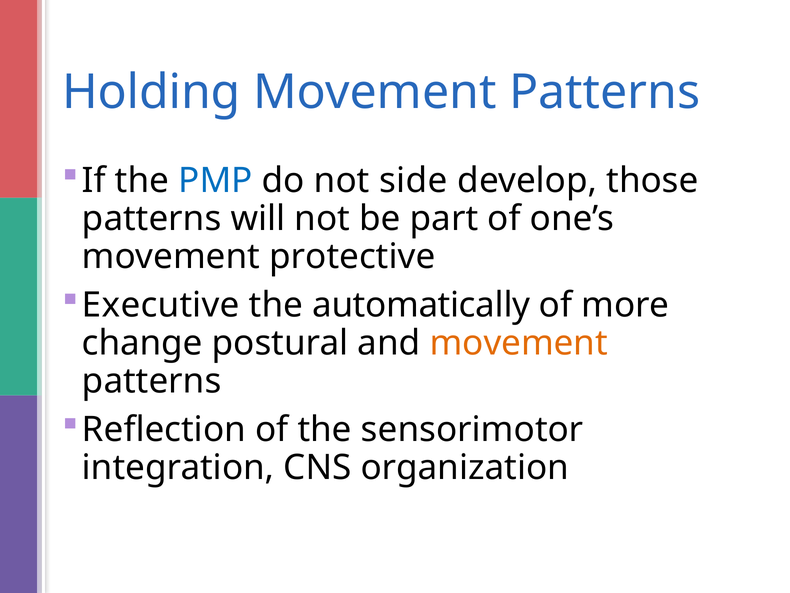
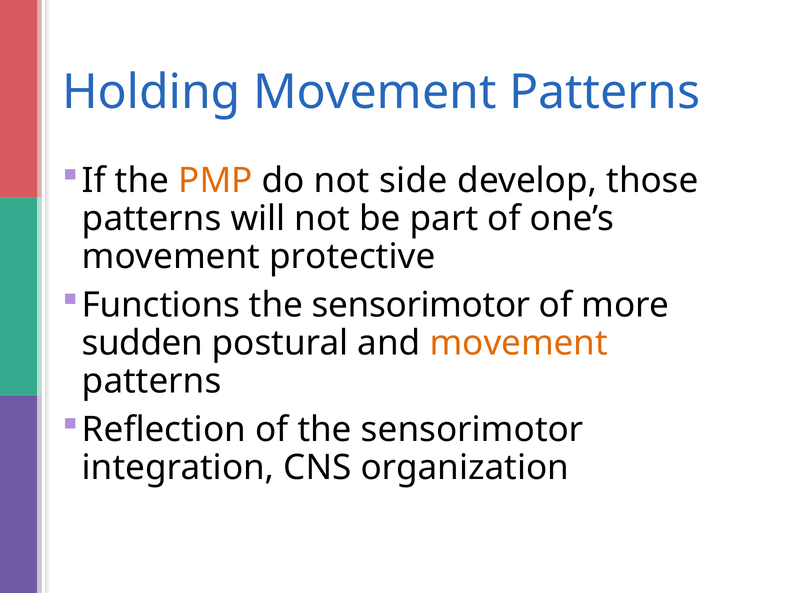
PMP colour: blue -> orange (215, 180)
Executive: Executive -> Functions (161, 305)
automatically: automatically -> sensorimotor (421, 305)
change: change -> sudden (142, 343)
